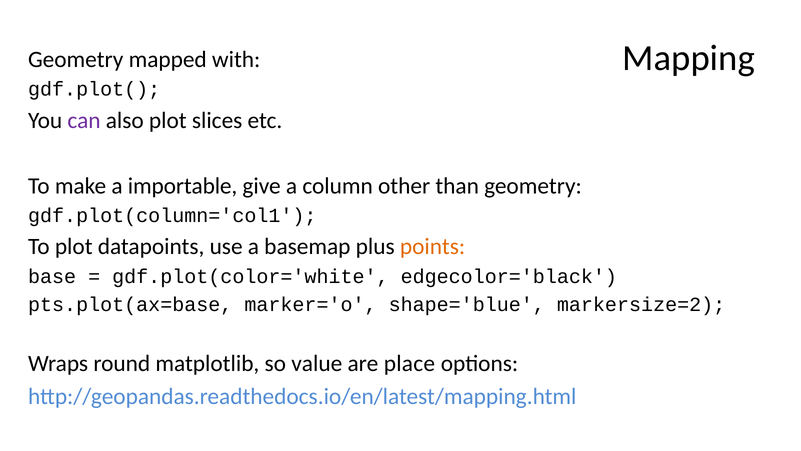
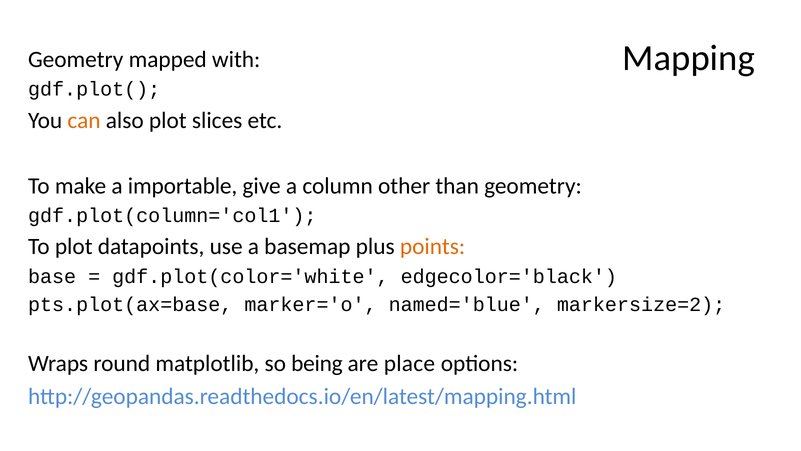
can colour: purple -> orange (84, 120)
shape='blue: shape='blue -> named='blue (467, 304)
value: value -> being (317, 363)
